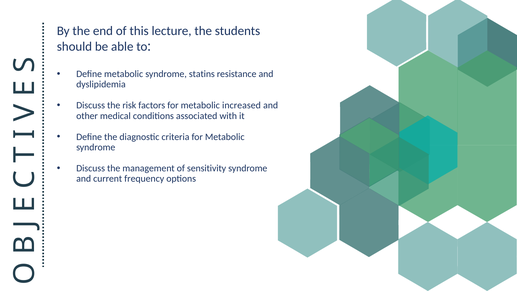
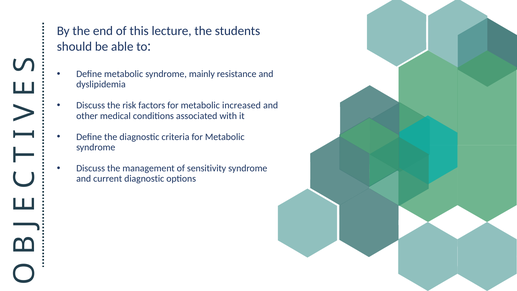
statins: statins -> mainly (202, 74)
current frequency: frequency -> diagnostic (144, 179)
